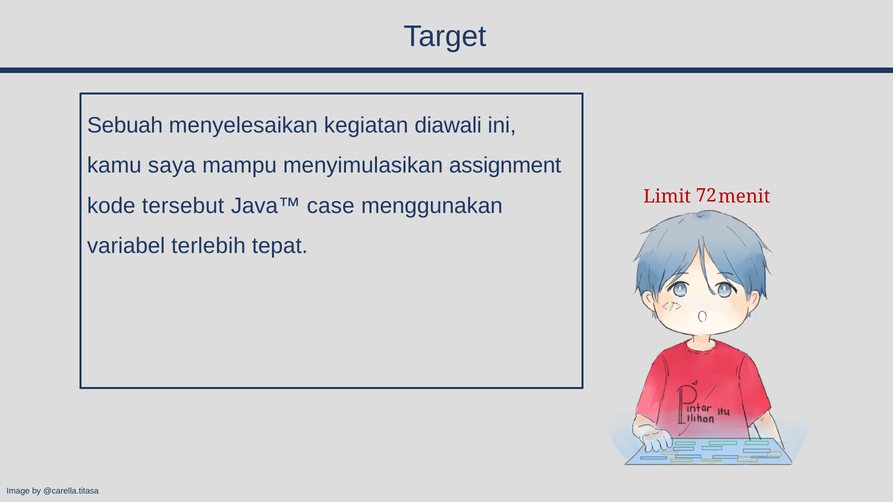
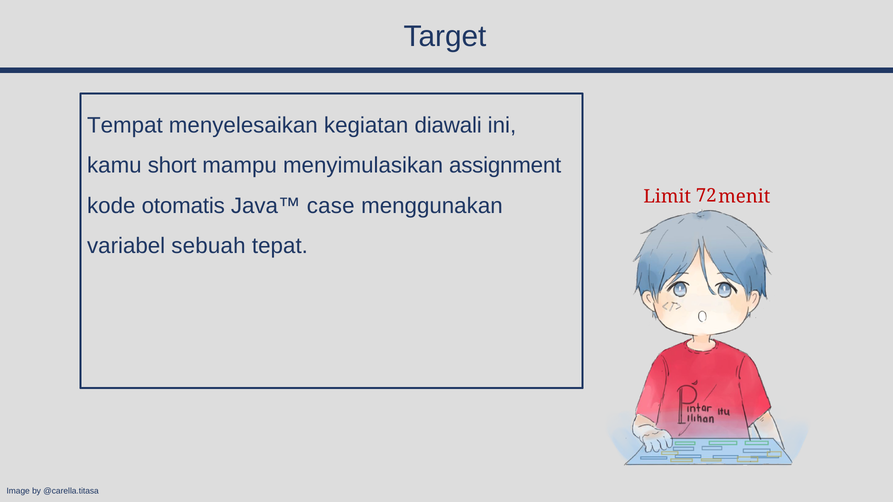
Sebuah: Sebuah -> Tempat (125, 125)
saya: saya -> short (172, 166)
tersebut: tersebut -> otomatis (183, 206)
terlebih: terlebih -> sebuah (208, 246)
